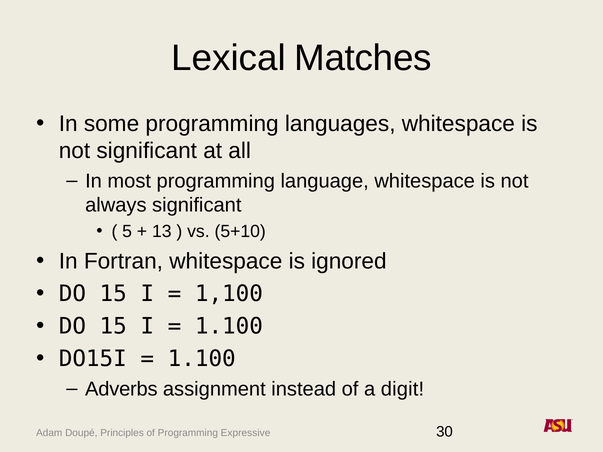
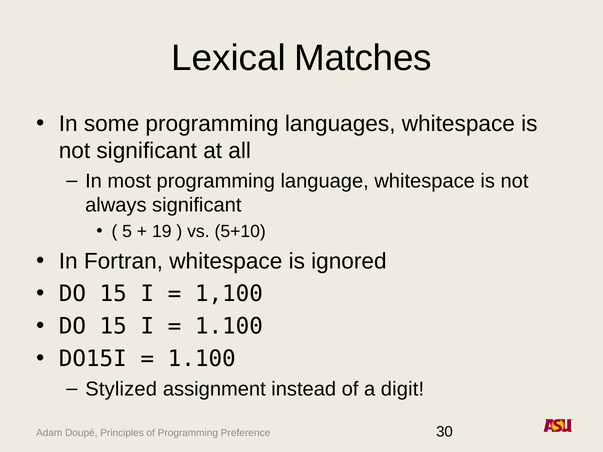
13: 13 -> 19 (162, 232)
Adverbs: Adverbs -> Stylized (121, 389)
Expressive: Expressive -> Preference (246, 433)
